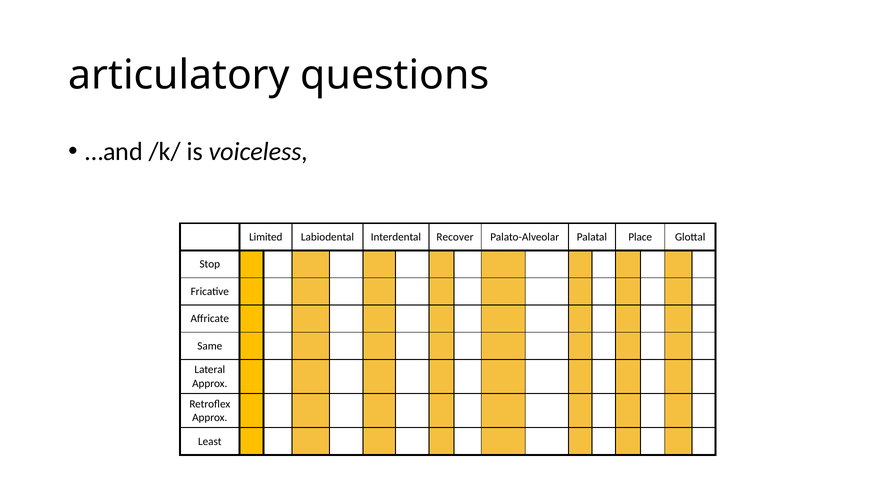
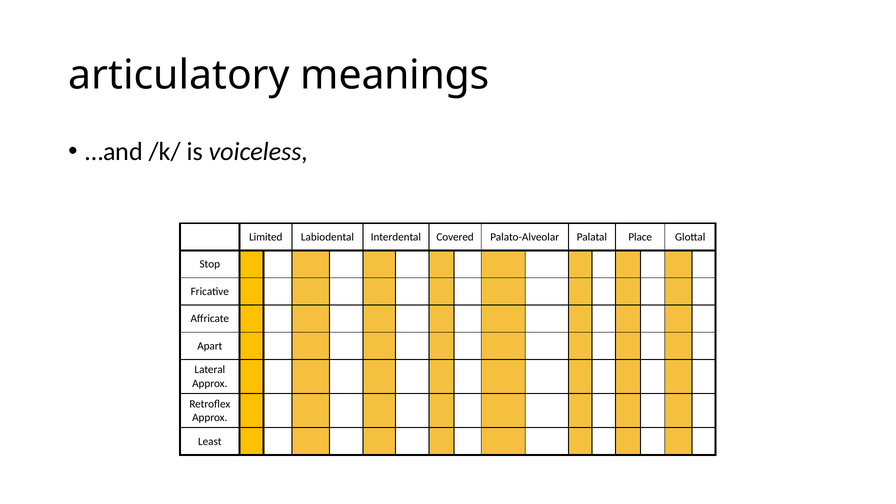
questions: questions -> meanings (395, 75)
Recover: Recover -> Covered (455, 237)
Same: Same -> Apart (210, 346)
